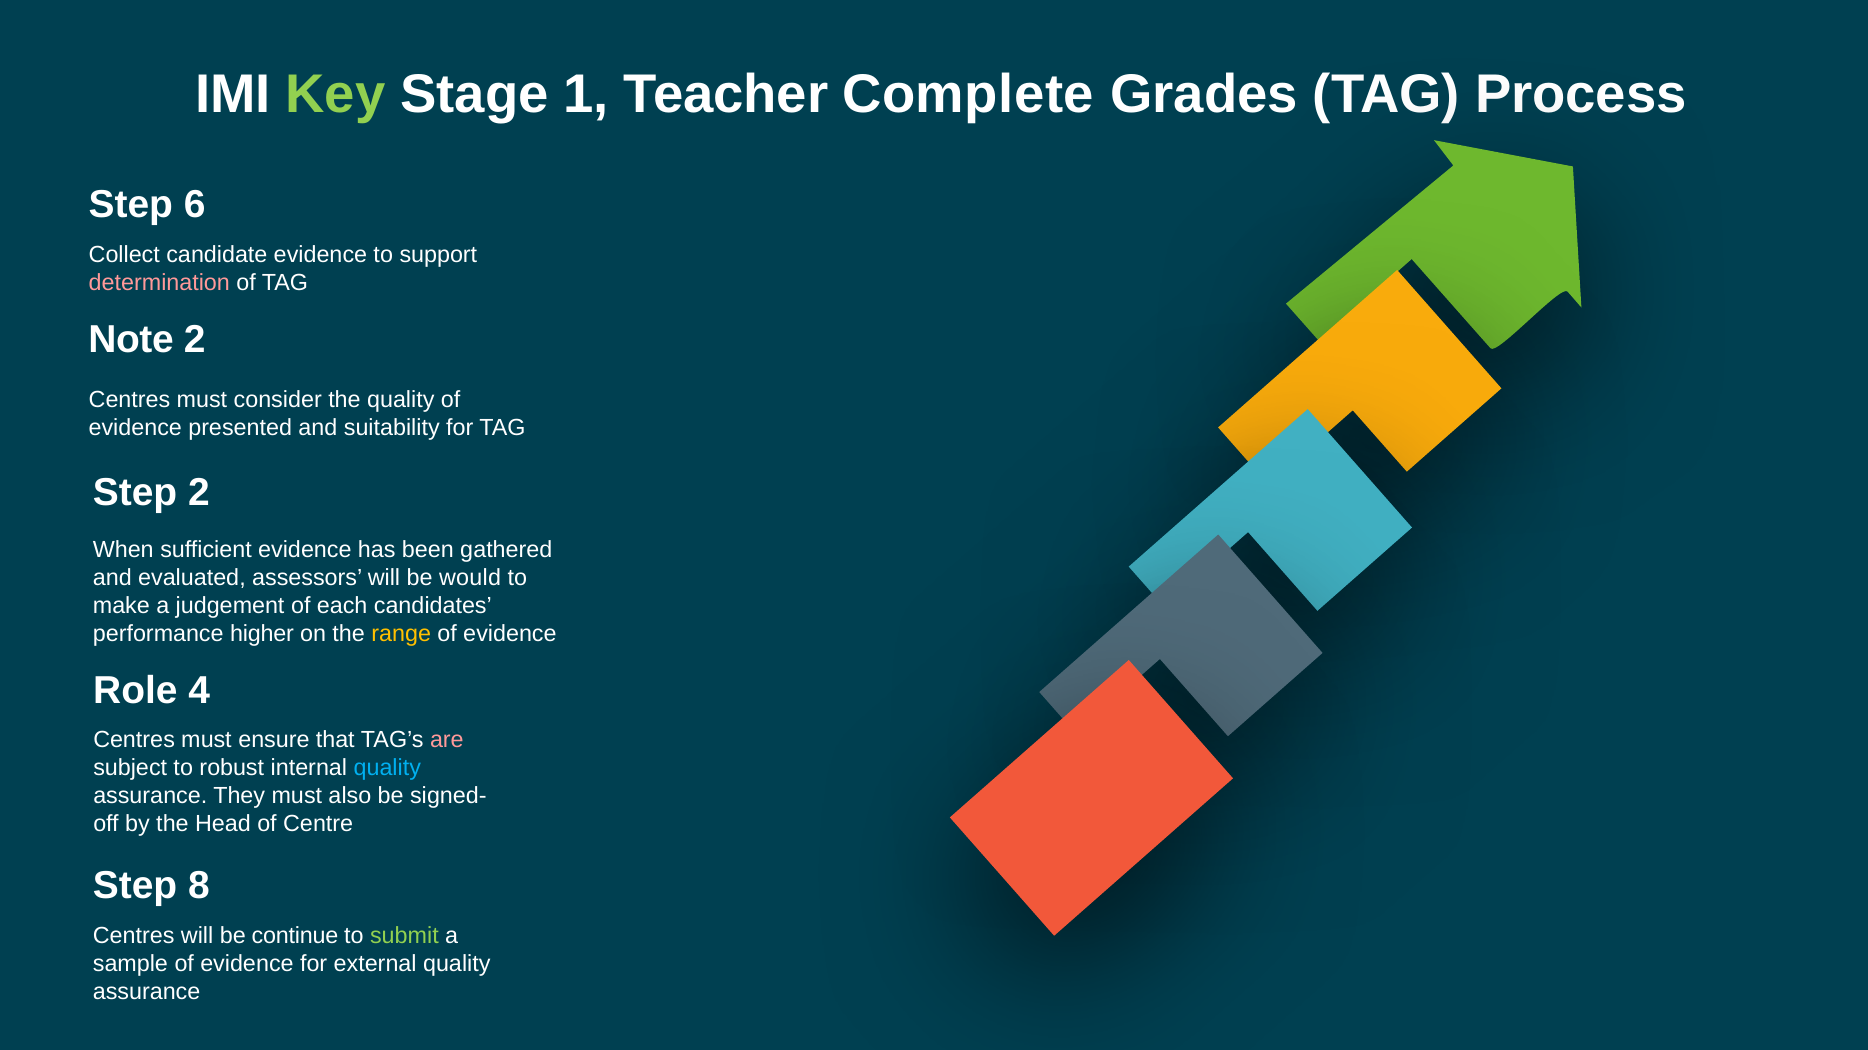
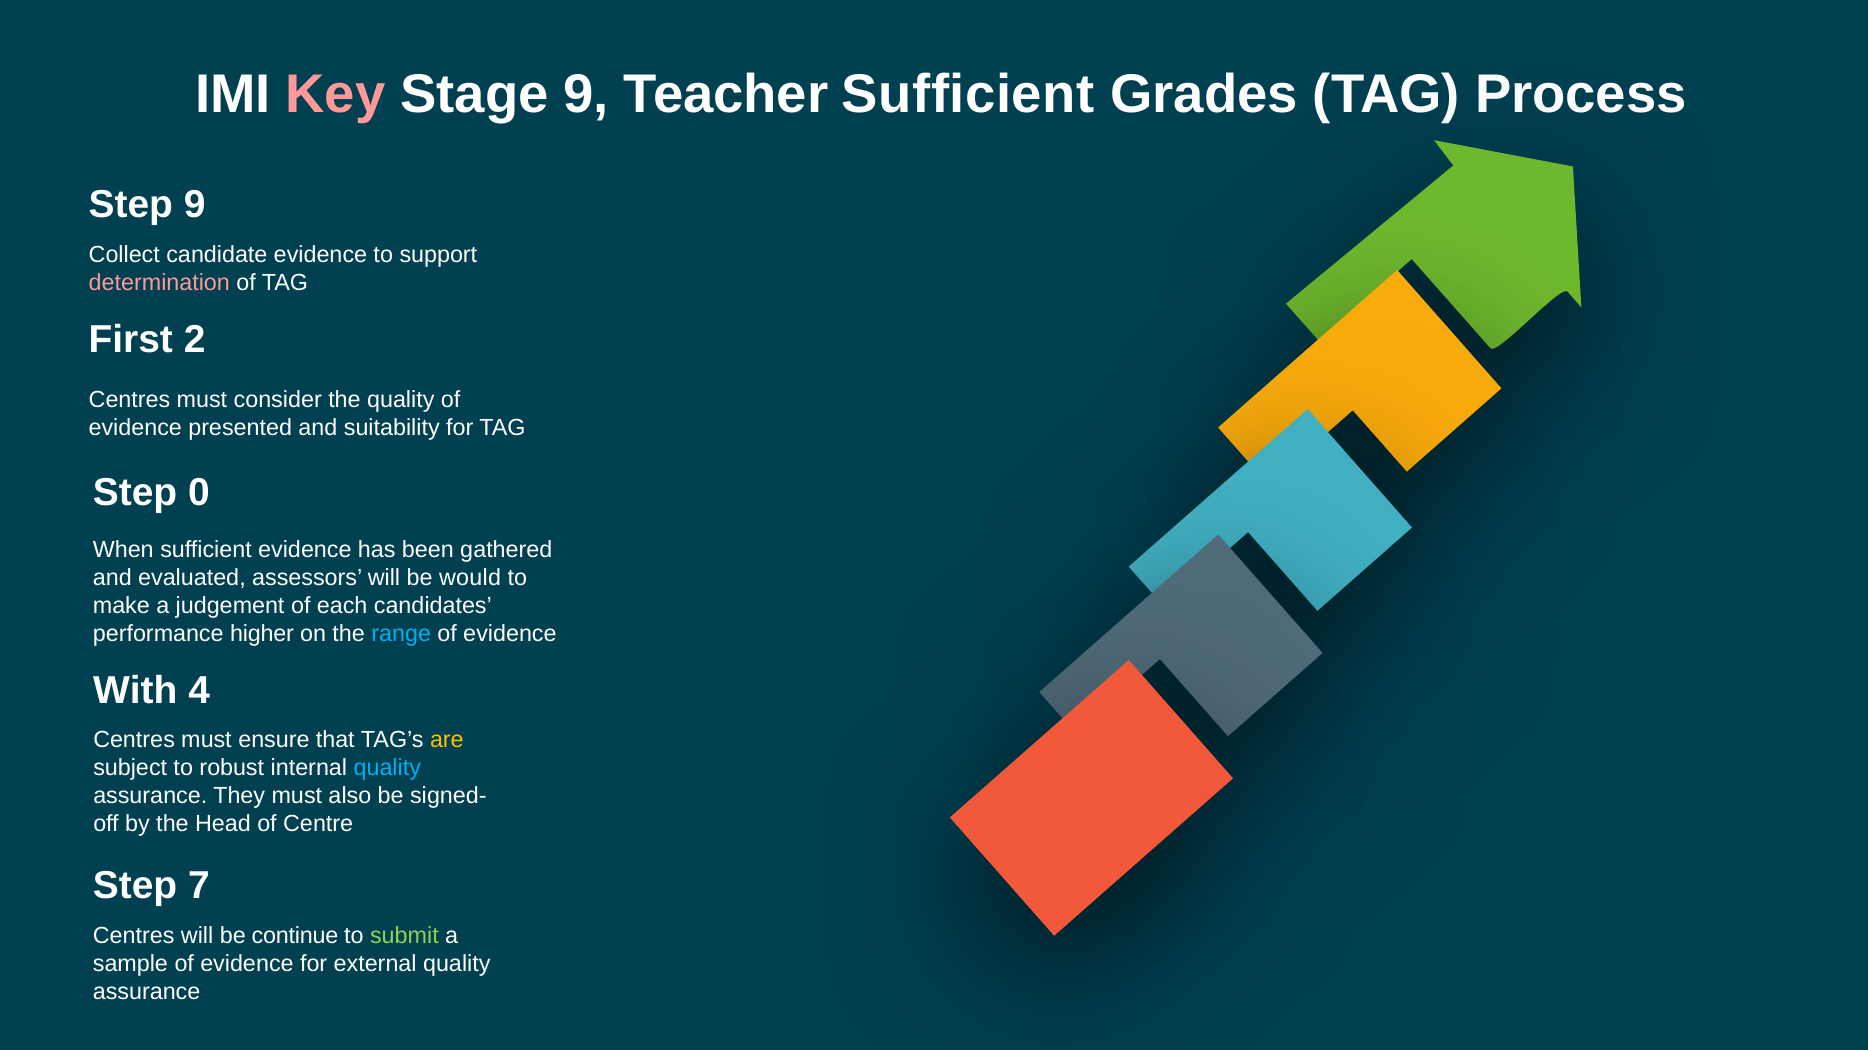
Key colour: light green -> pink (336, 94)
Stage 1: 1 -> 9 (586, 94)
Teacher Complete: Complete -> Sufficient (968, 94)
Step 6: 6 -> 9 (195, 205)
Note: Note -> First (131, 340)
Step 2: 2 -> 0 (199, 493)
range colour: yellow -> light blue (401, 635)
Role: Role -> With (135, 691)
are colour: pink -> yellow (447, 741)
8: 8 -> 7 (199, 887)
